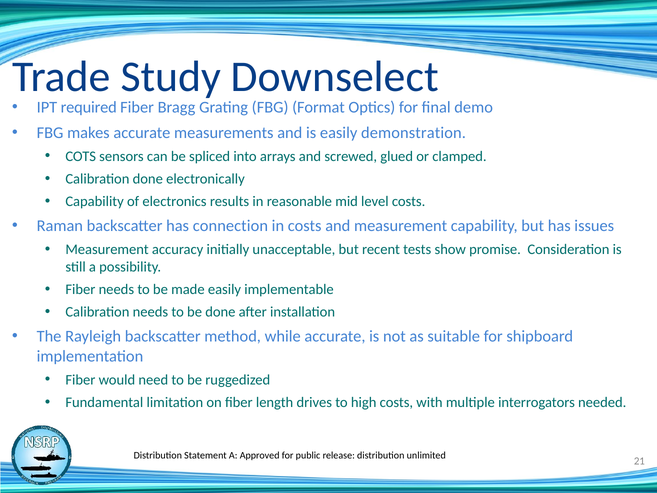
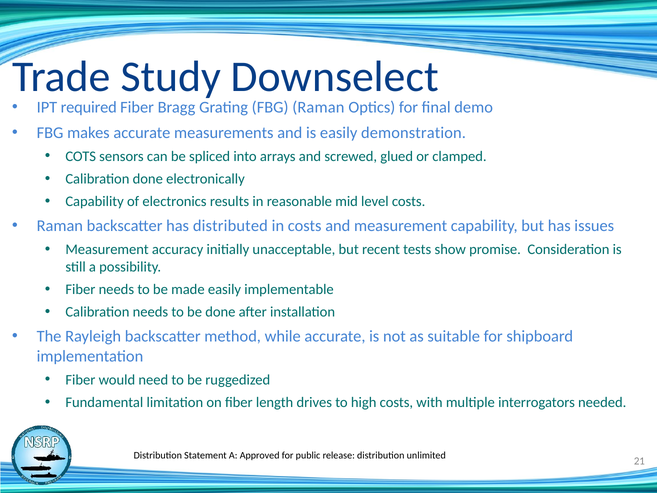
FBG Format: Format -> Raman (318, 107)
connection: connection -> distributed (230, 226)
